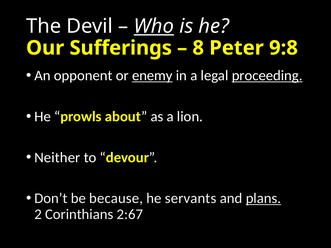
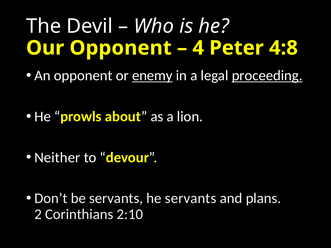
Who underline: present -> none (154, 26)
Our Sufferings: Sufferings -> Opponent (121, 48)
8: 8 -> 4 (198, 48)
9:8: 9:8 -> 4:8 (283, 48)
be because: because -> servants (116, 199)
plans underline: present -> none (263, 199)
2:67: 2:67 -> 2:10 (130, 214)
